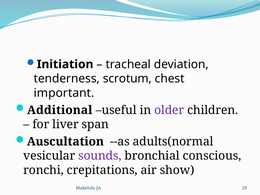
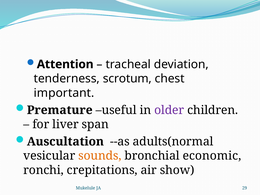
Initiation: Initiation -> Attention (65, 64)
Additional: Additional -> Premature (60, 110)
sounds colour: purple -> orange (100, 156)
conscious: conscious -> economic (212, 156)
